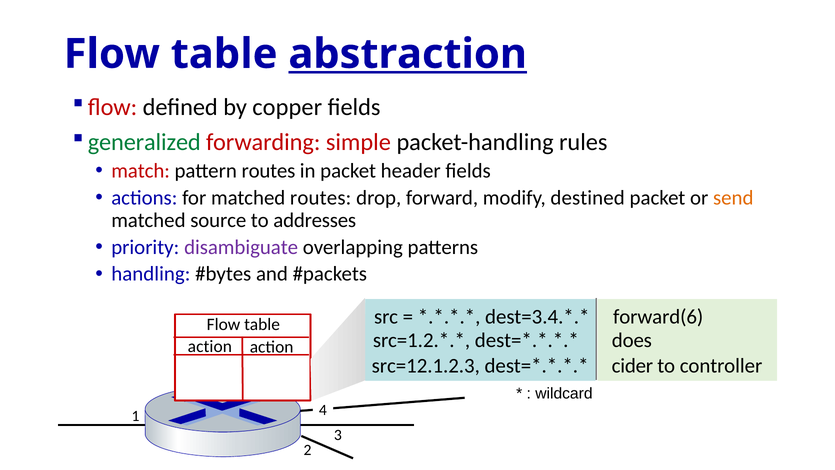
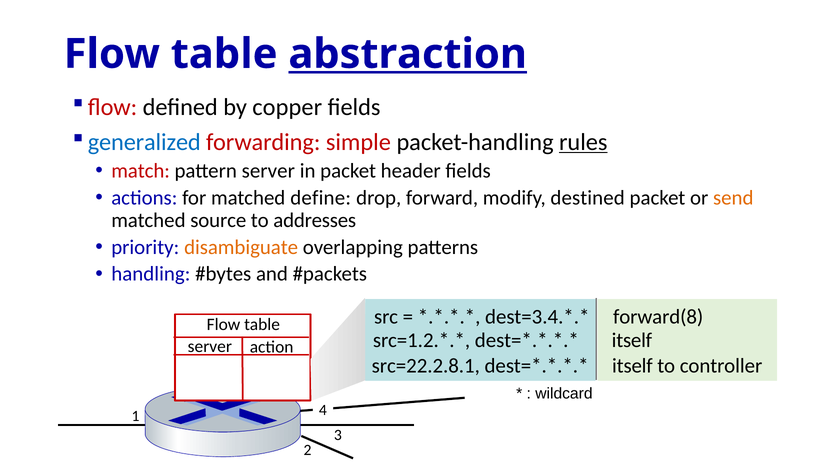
generalized colour: green -> blue (144, 142)
rules underline: none -> present (583, 142)
pattern routes: routes -> server (268, 171)
matched routes: routes -> define (321, 198)
disambiguate colour: purple -> orange (241, 247)
forward(6: forward(6 -> forward(8 (658, 317)
does: does -> itself (632, 340)
action: action -> server (210, 346)
src=12.1.2.3: src=12.1.2.3 -> src=22.2.8.1 (426, 366)
cider: cider -> itself (632, 366)
